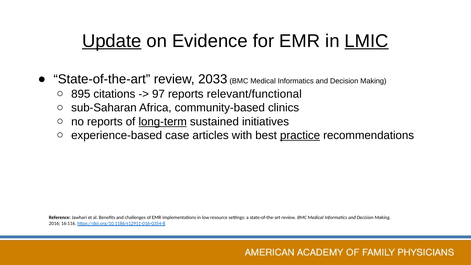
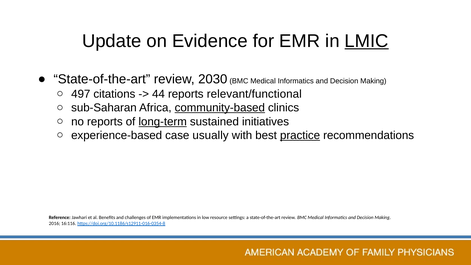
Update underline: present -> none (112, 41)
2033: 2033 -> 2030 (213, 79)
895: 895 -> 497 (81, 94)
97: 97 -> 44 (158, 94)
community-based underline: none -> present (220, 108)
articles: articles -> usually (211, 135)
